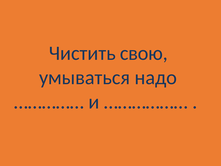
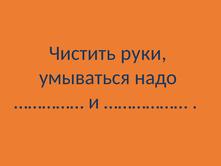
свою: свою -> руки (144, 53)
